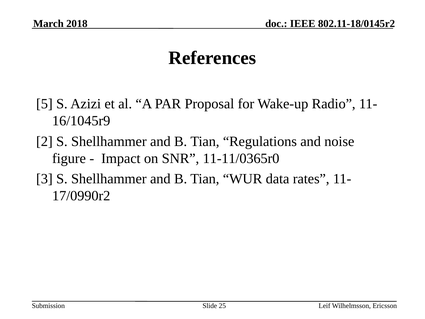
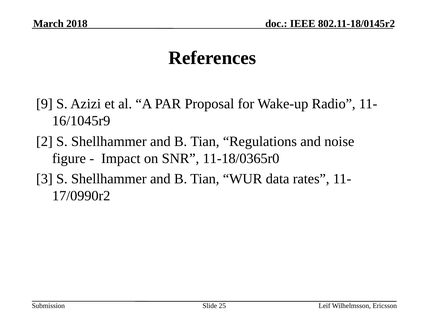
5: 5 -> 9 (44, 104)
11-11/0365r0: 11-11/0365r0 -> 11-18/0365r0 (241, 158)
